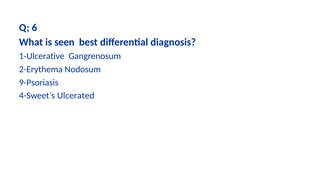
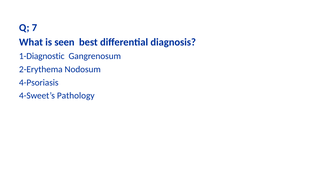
6: 6 -> 7 (34, 28)
1-Ulcerative: 1-Ulcerative -> 1-Diagnostic (42, 56)
9-Psoriasis: 9-Psoriasis -> 4-Psoriasis (39, 83)
Ulcerated: Ulcerated -> Pathology (76, 96)
